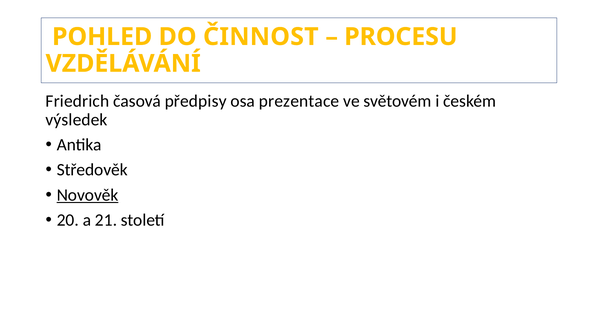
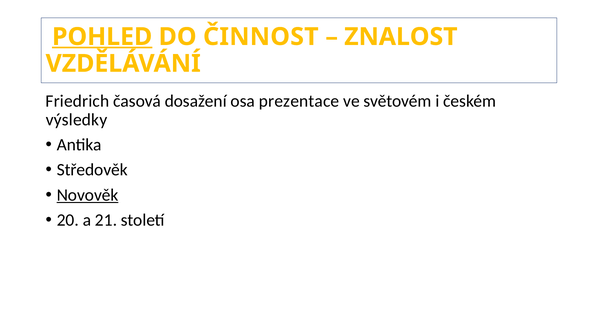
POHLED underline: none -> present (102, 37)
PROCESU: PROCESU -> ZNALOST (401, 37)
předpisy: předpisy -> dosažení (196, 101)
výsledek: výsledek -> výsledky (77, 120)
